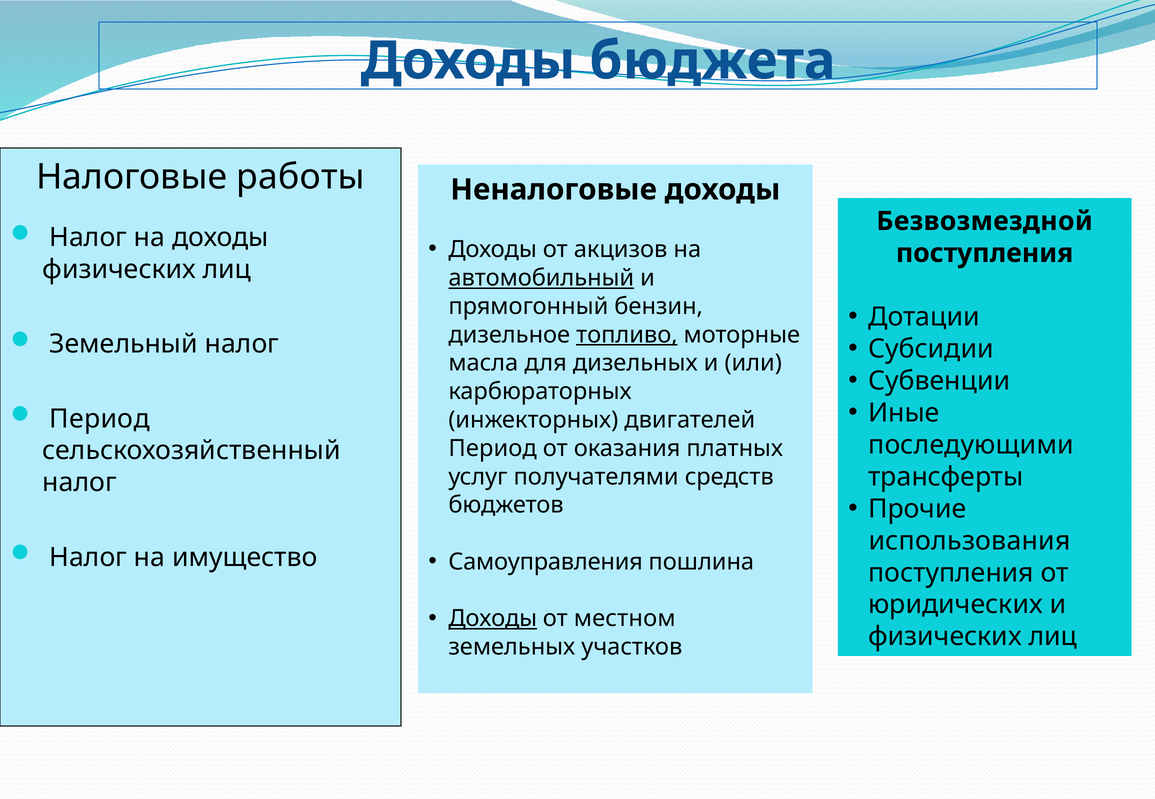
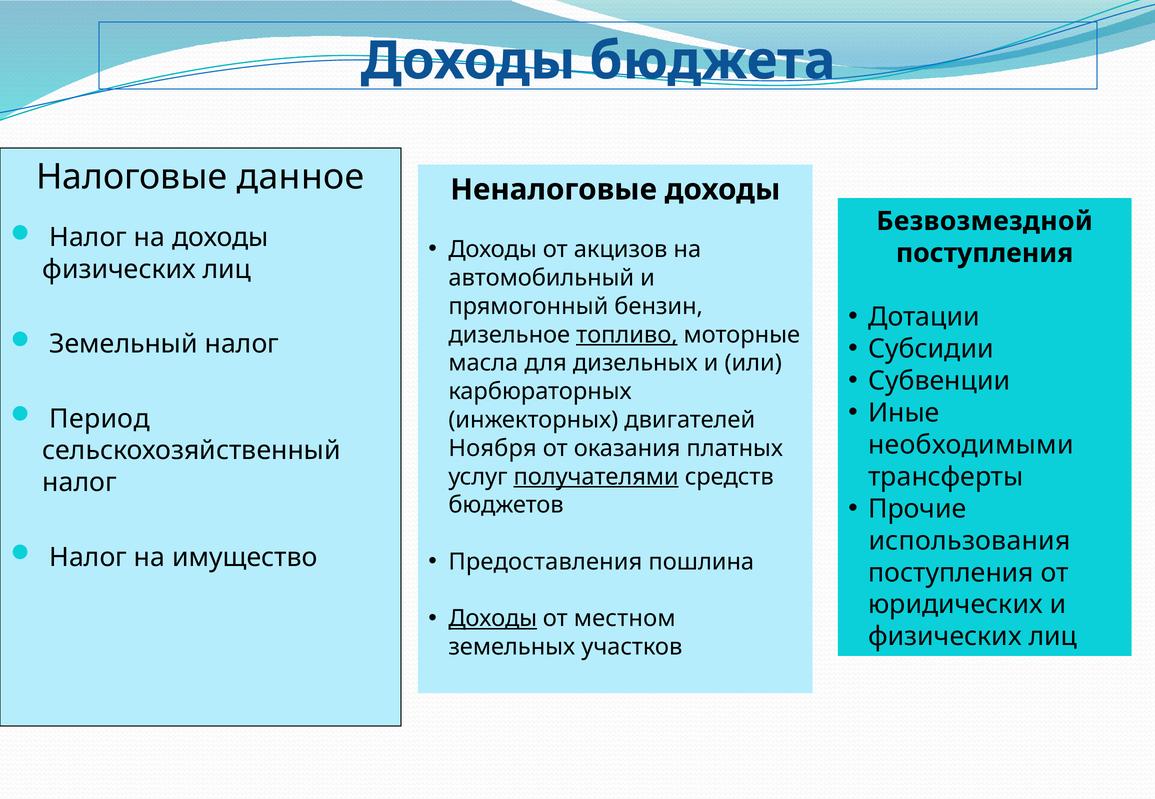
работы: работы -> данное (301, 177)
автомобильный underline: present -> none (541, 278)
последующими: последующими -> необходимыми (971, 445)
Период: Период -> Ноября (493, 449)
получателями underline: none -> present (596, 477)
Самоуправления: Самоуправления -> Предоставления (545, 562)
